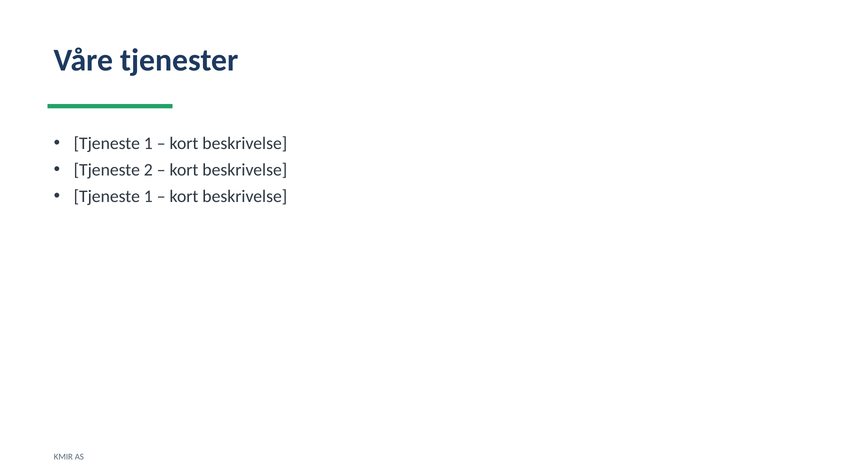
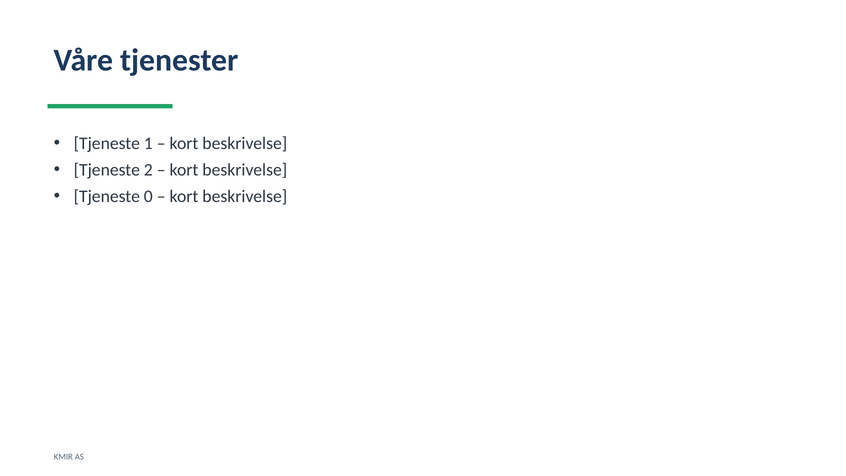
1: 1 -> 0 (148, 196)
